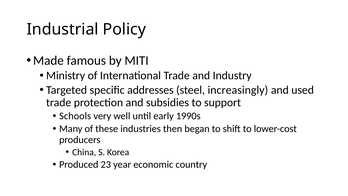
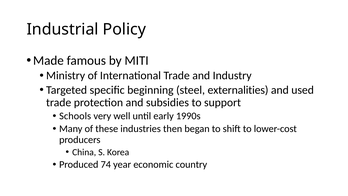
addresses: addresses -> beginning (150, 90)
increasingly: increasingly -> externalities (238, 90)
23: 23 -> 74 (106, 164)
